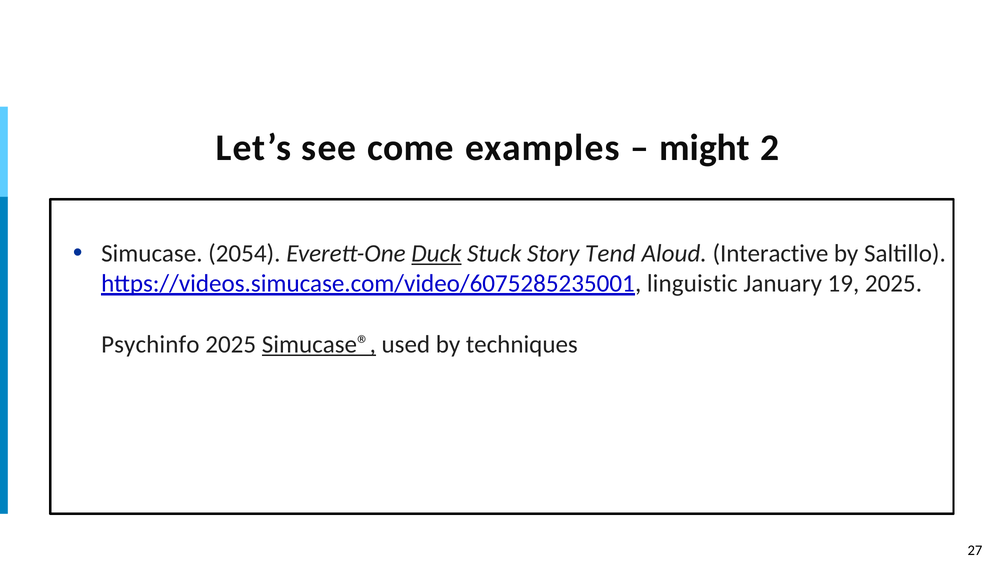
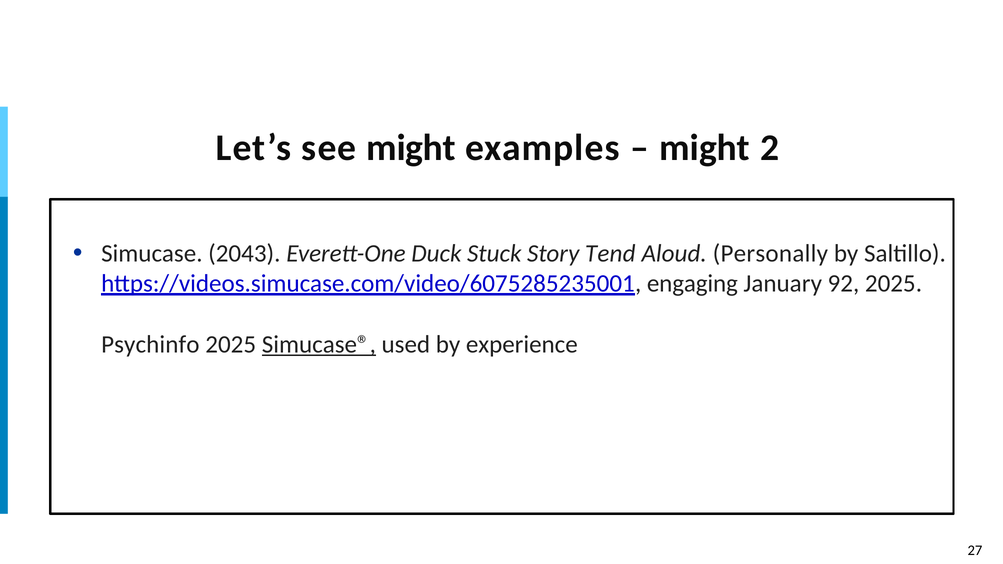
see come: come -> might (411, 148)
2054: 2054 -> 2043 (244, 254)
Duck underline: present -> none (436, 254)
Interactive: Interactive -> Personally (770, 254)
linguistic: linguistic -> engaging (692, 284)
19: 19 -> 92 (843, 284)
techniques: techniques -> experience (522, 344)
